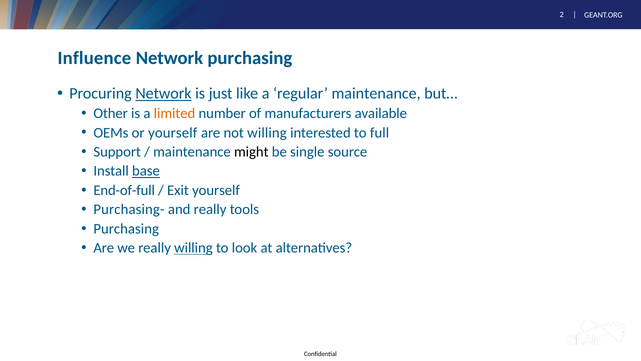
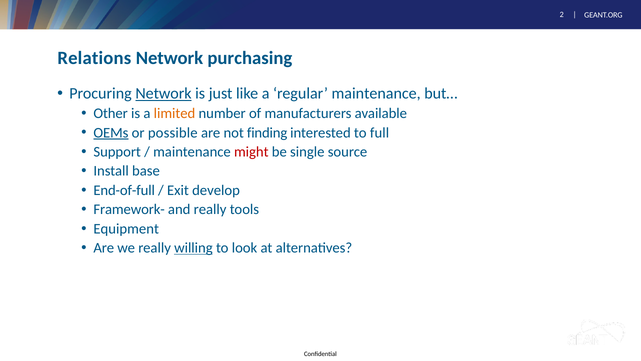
Influence: Influence -> Relations (94, 58)
OEMs underline: none -> present (111, 132)
or yourself: yourself -> possible (173, 132)
not willing: willing -> finding (267, 132)
might colour: black -> red (251, 152)
base underline: present -> none (146, 171)
Exit yourself: yourself -> develop (216, 190)
Purchasing-: Purchasing- -> Framework- (129, 209)
Purchasing: Purchasing -> Equipment (126, 228)
